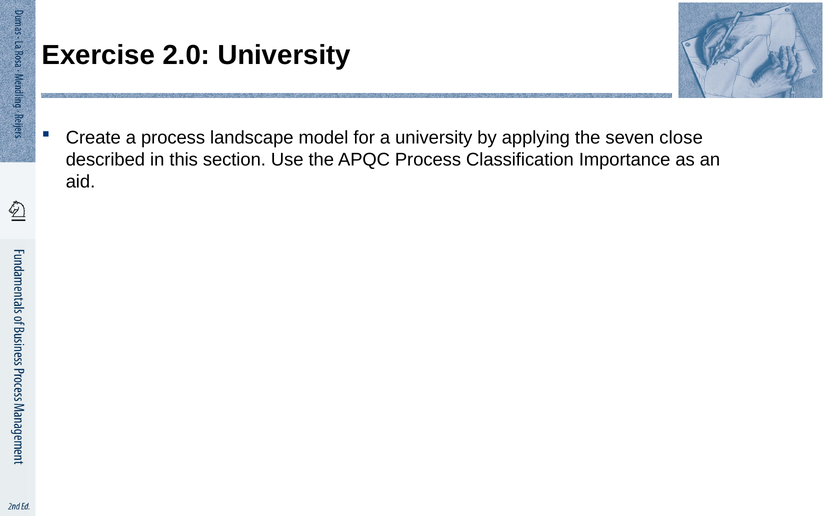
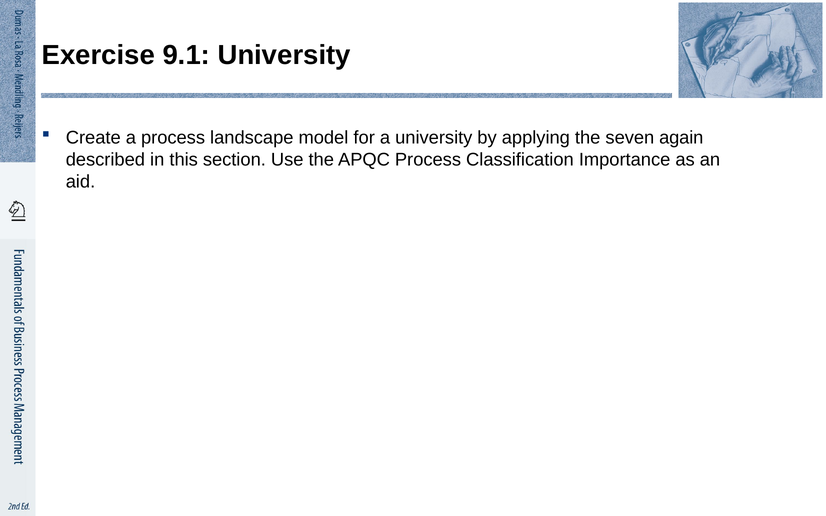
2.0: 2.0 -> 9.1 (186, 55)
close: close -> again (681, 138)
